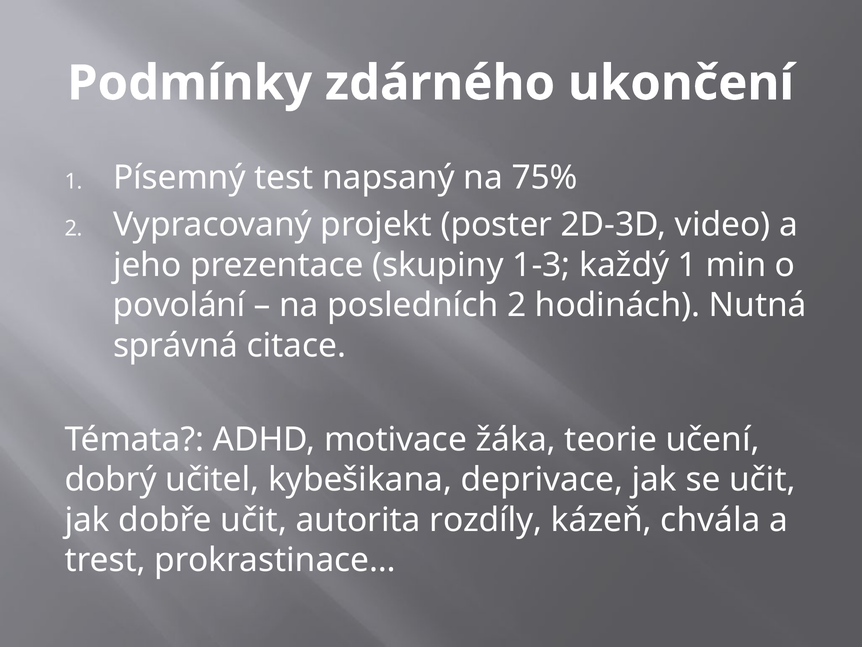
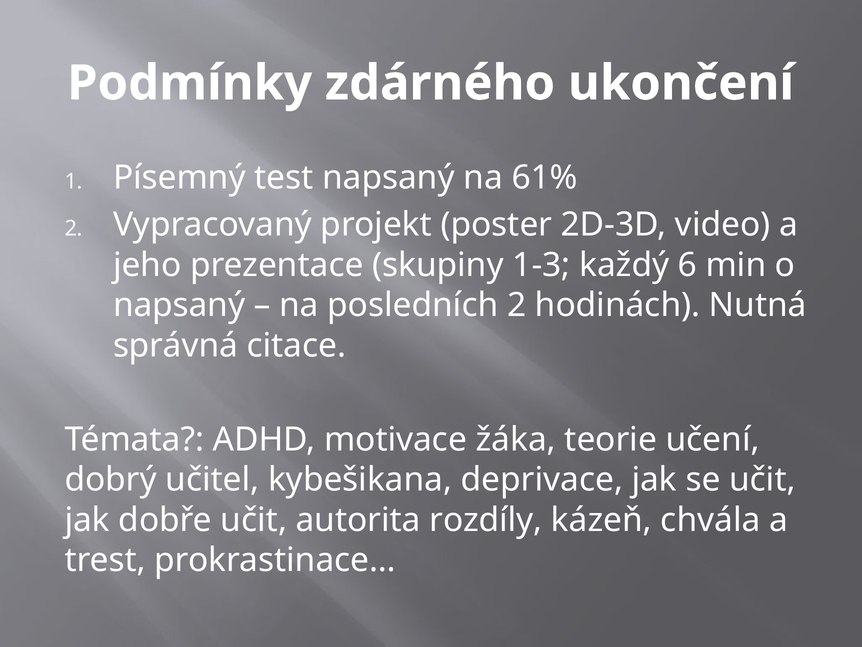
75%: 75% -> 61% (545, 178)
každý 1: 1 -> 6 (687, 265)
povolání: povolání -> napsaný (179, 305)
